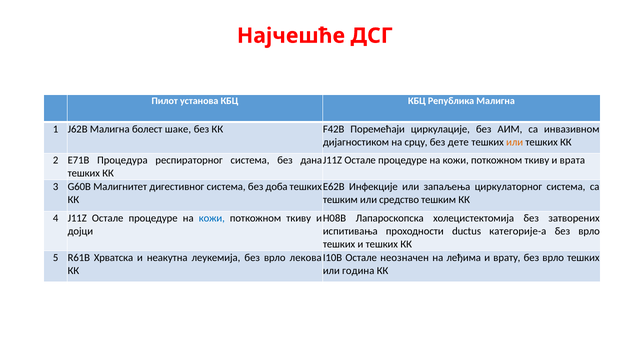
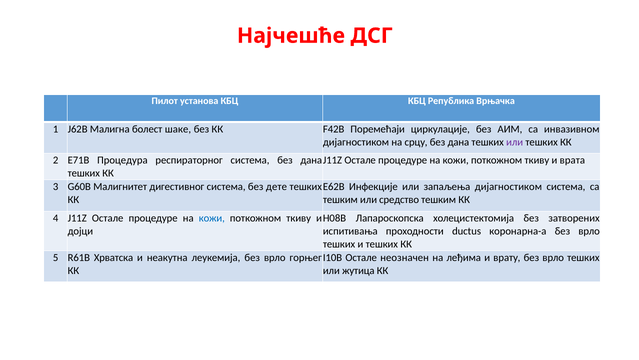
Република Малигна: Малигна -> Врњачка (496, 101)
срцу без дете: дете -> дана (458, 142)
или colour: orange -> purple (515, 142)
доба: доба -> дете (276, 186)
запаљења циркулаторног: циркулаторног -> дијагностиком (508, 186)
категорије-a: категорије-a -> коронарна-a (518, 231)
лекова: лекова -> горњег (306, 257)
година: година -> жутица (358, 270)
